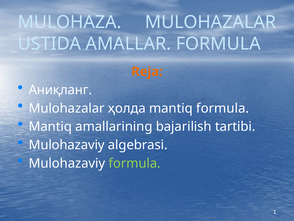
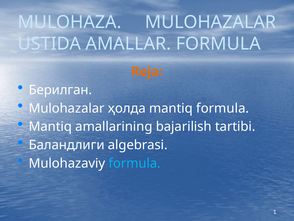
Аниқланг: Аниқланг -> Берилган (60, 90)
Mulоhаzаviy: Mulоhаzаviy -> Баландлиги (67, 145)
fоrmulа colour: light green -> light blue (135, 163)
